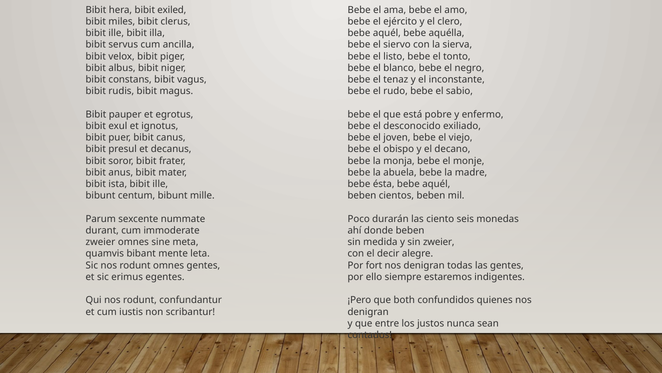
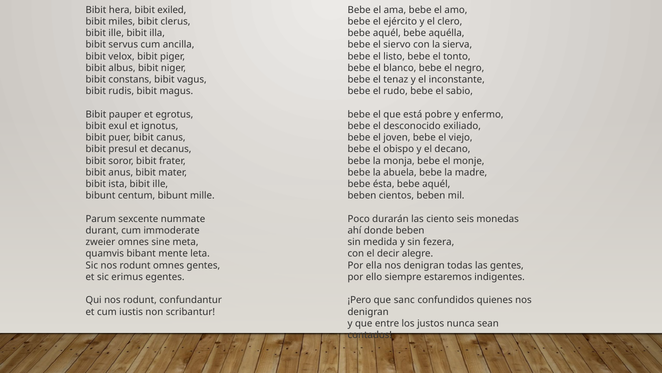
sin zweier: zweier -> fezera (439, 242)
fort: fort -> ella (374, 265)
both: both -> sanc (404, 300)
